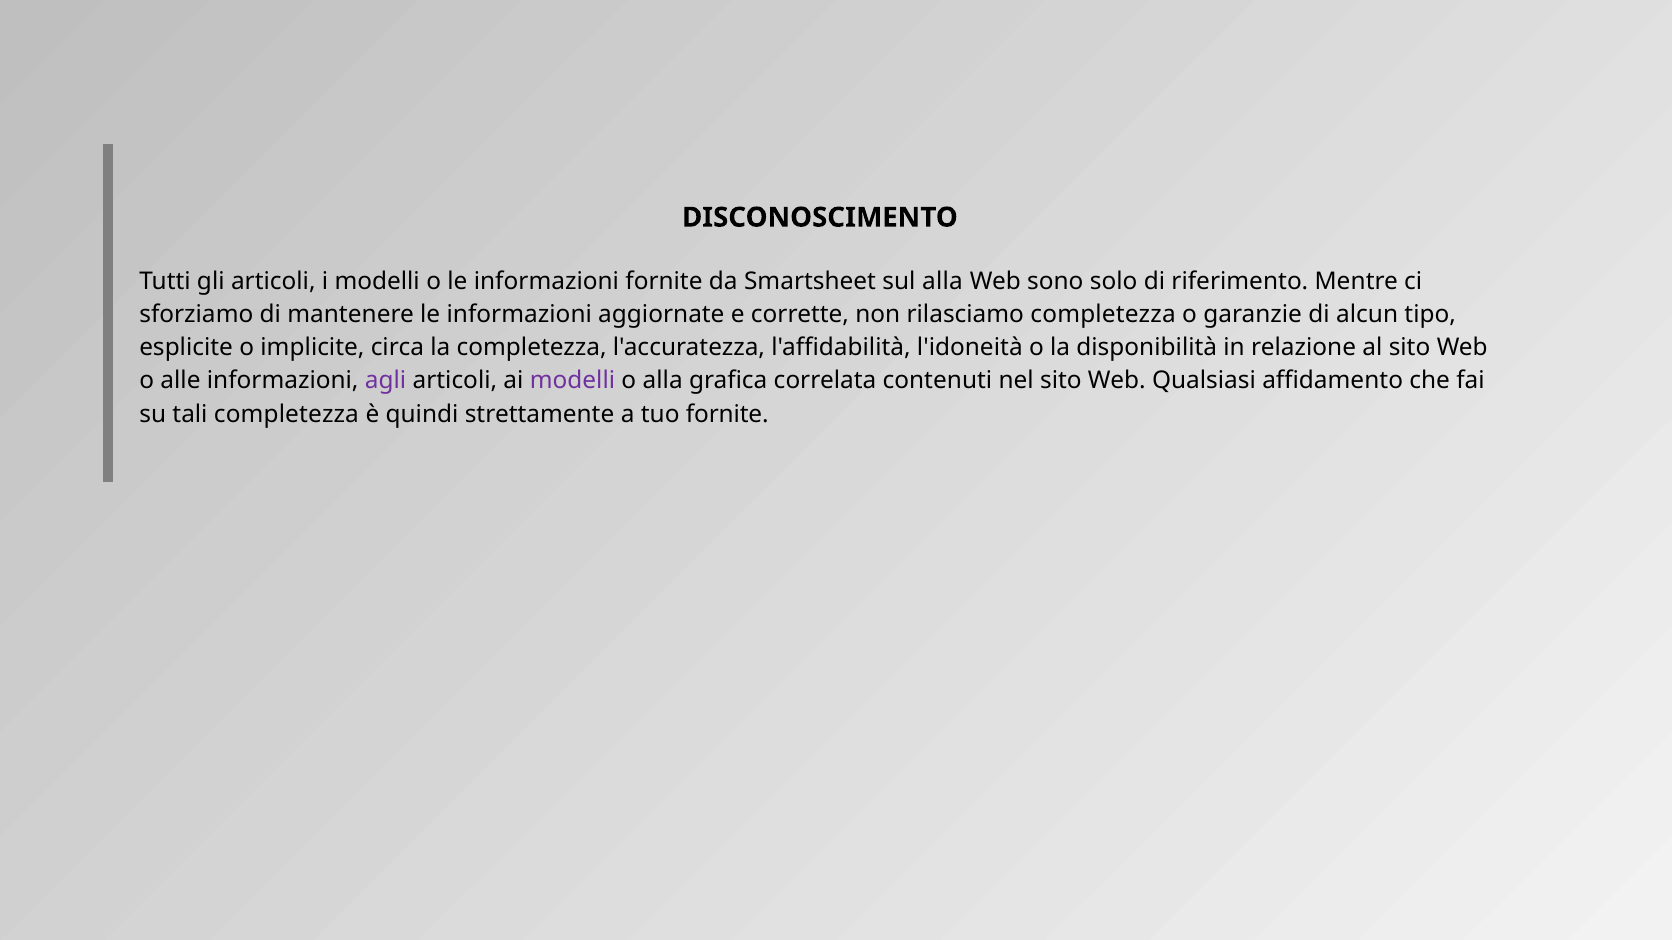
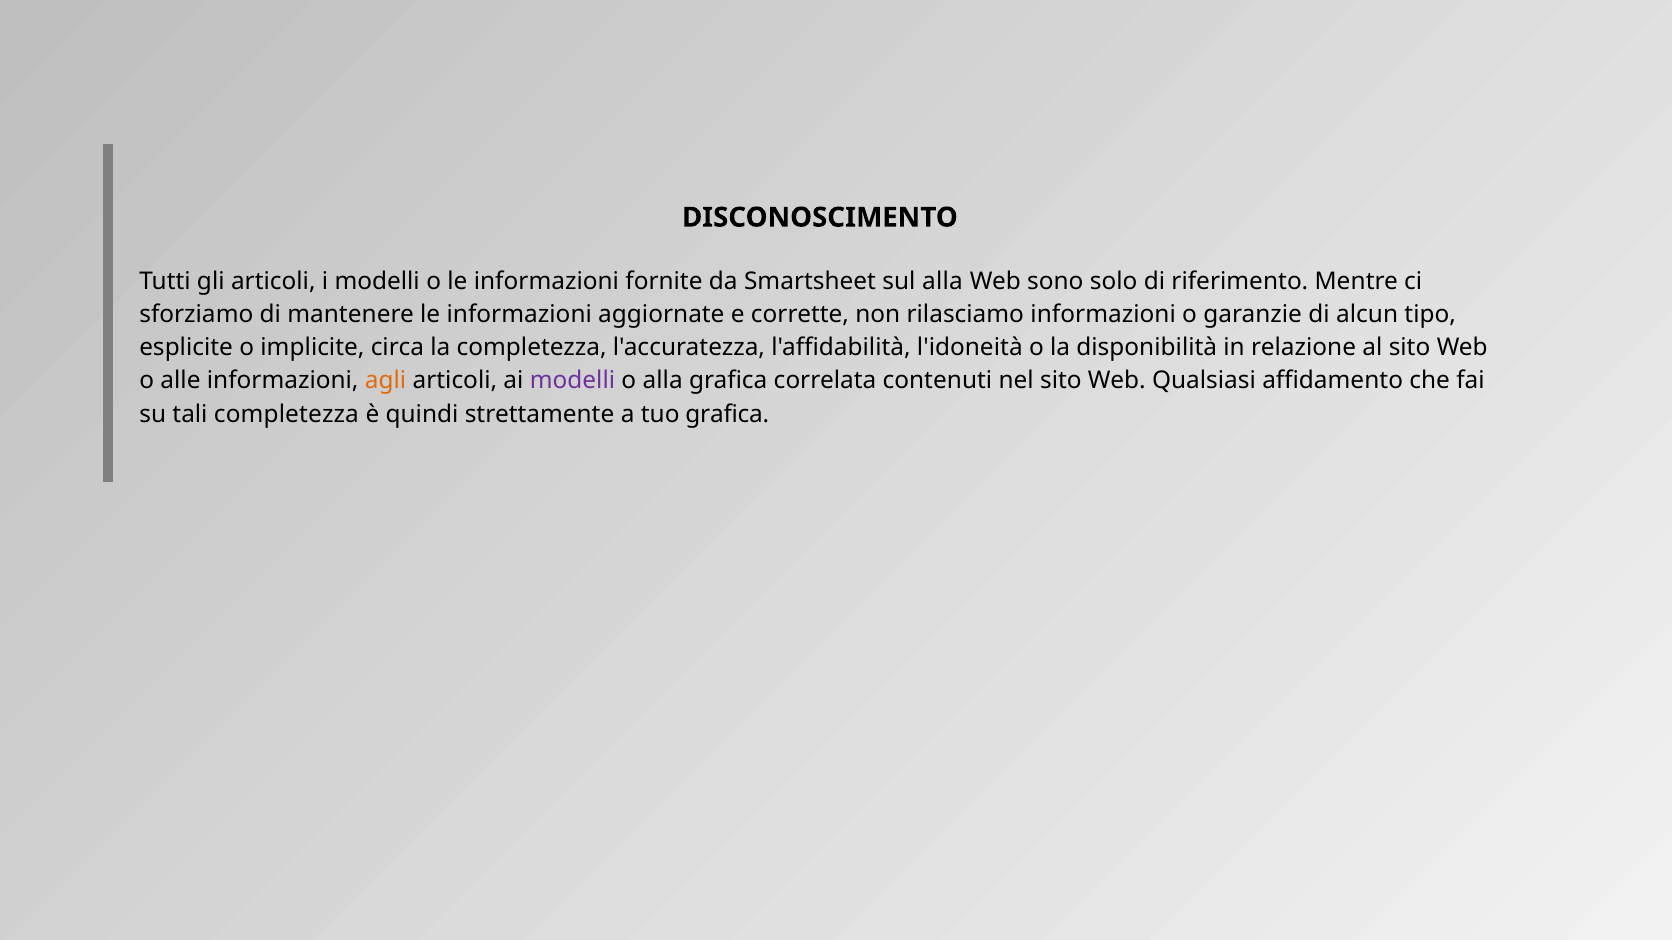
rilasciamo completezza: completezza -> informazioni (1103, 315)
agli colour: purple -> orange (386, 381)
tuo fornite: fornite -> grafica (727, 414)
